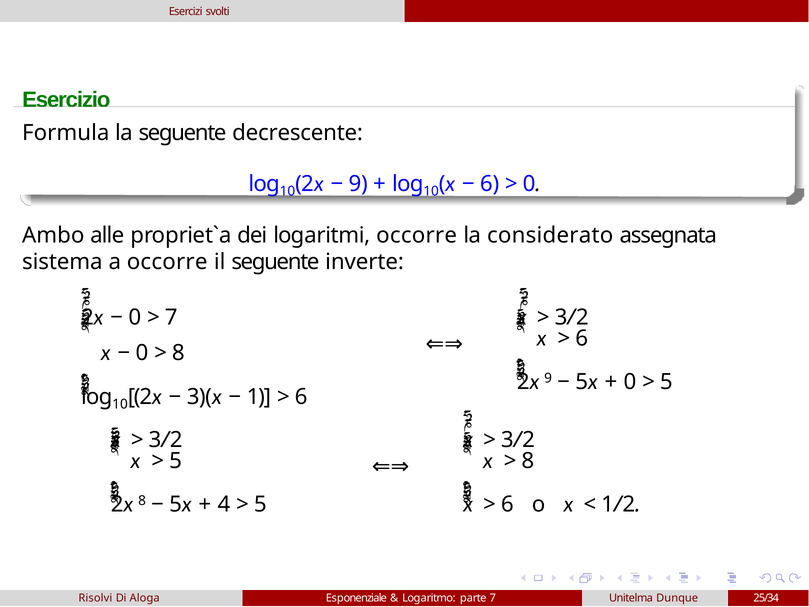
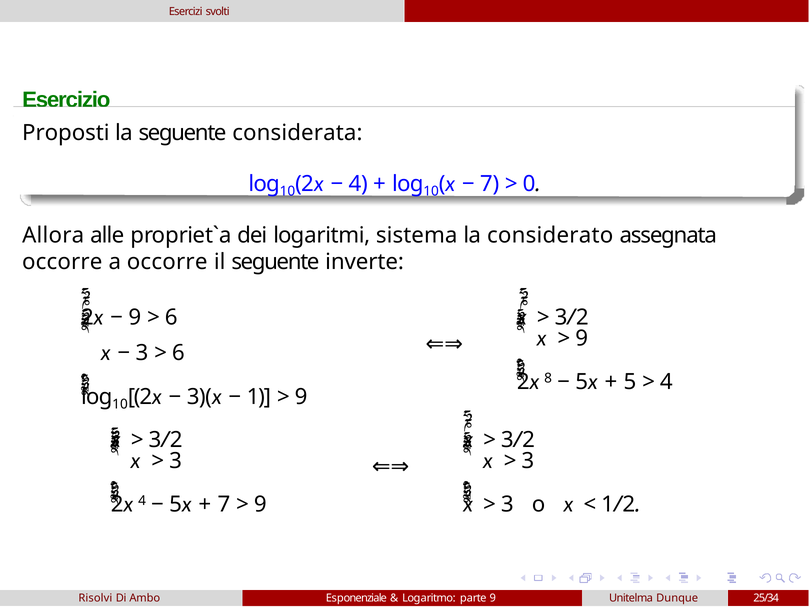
Formula: Formula -> Proposti (66, 133)
decrescente: decrescente -> considerata (297, 133)
9: 9 -> 4 (358, 184)
6: 6 -> 7 (490, 184)
Ambo: Ambo -> Allora (53, 235)
logaritmi occorre: occorre -> sistema (417, 235)
sistema: sistema -> occorre (62, 262)
0: 0 -> 9 (135, 318)
7: 7 -> 6 (171, 318)
6: 6 -> 9 (582, 338)
0: 0 -> 3 (142, 353)
8: 8 -> 6 (178, 353)
9: 9 -> 8 (548, 379)
0: 0 -> 5 (630, 382)
5: 5 -> 4 (666, 382)
6: 6 -> 9 (301, 397)
5: 5 -> 3 (176, 461)
8: 8 -> 3 (528, 461)
8: 8 -> 4 (142, 501)
4: 4 -> 7 (224, 505)
5: 5 -> 9 (260, 505)
6: 6 -> 3 (507, 505)
Aloga: Aloga -> Ambo (145, 598)
parte 7: 7 -> 9 (493, 598)
